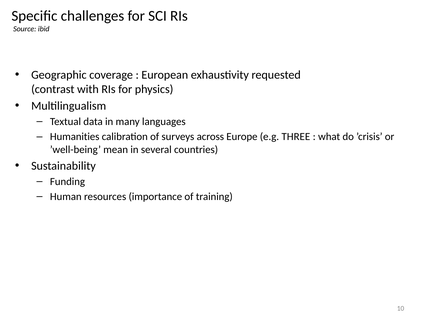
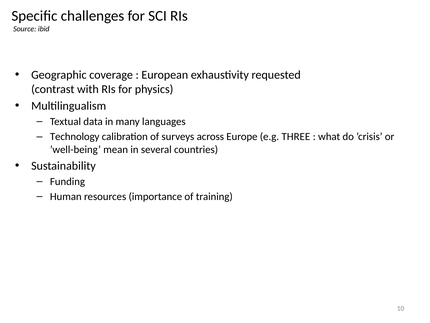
Humanities: Humanities -> Technology (75, 137)
